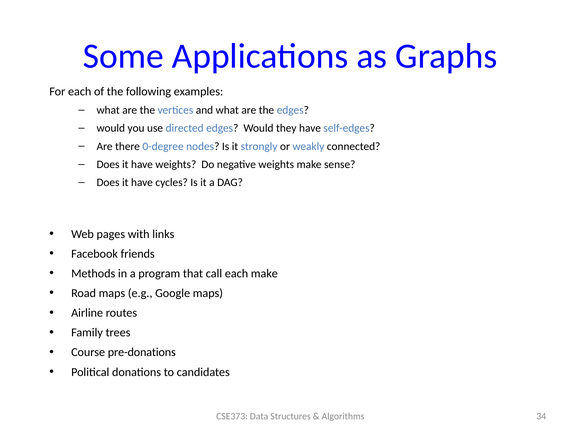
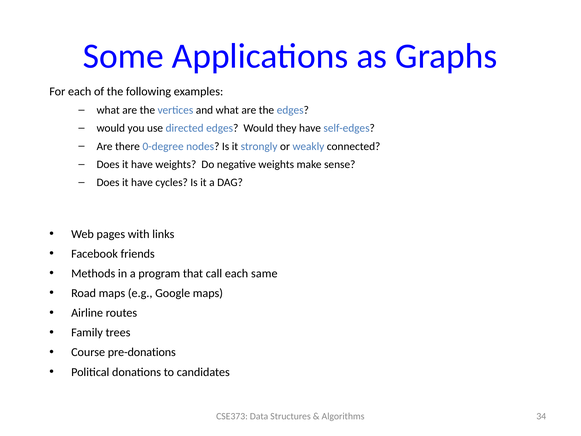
each make: make -> same (264, 273)
